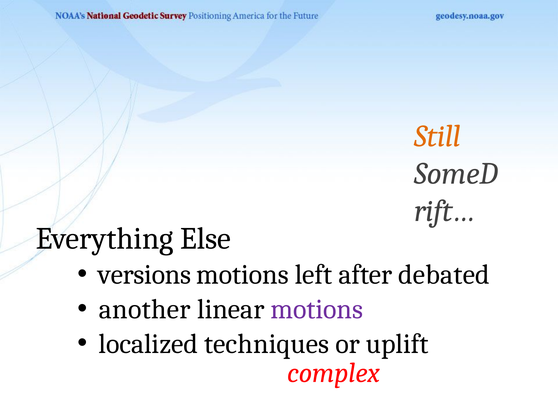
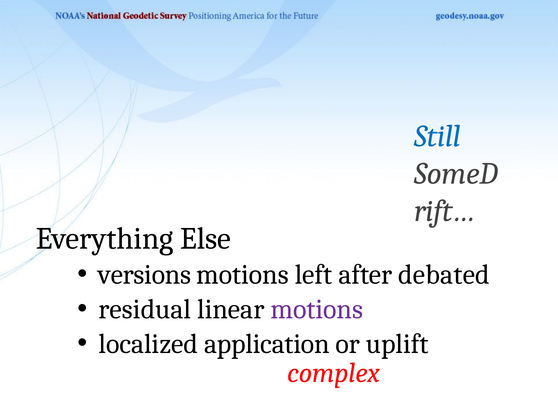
Still colour: orange -> blue (437, 136)
another: another -> residual (145, 309)
techniques: techniques -> application (267, 343)
